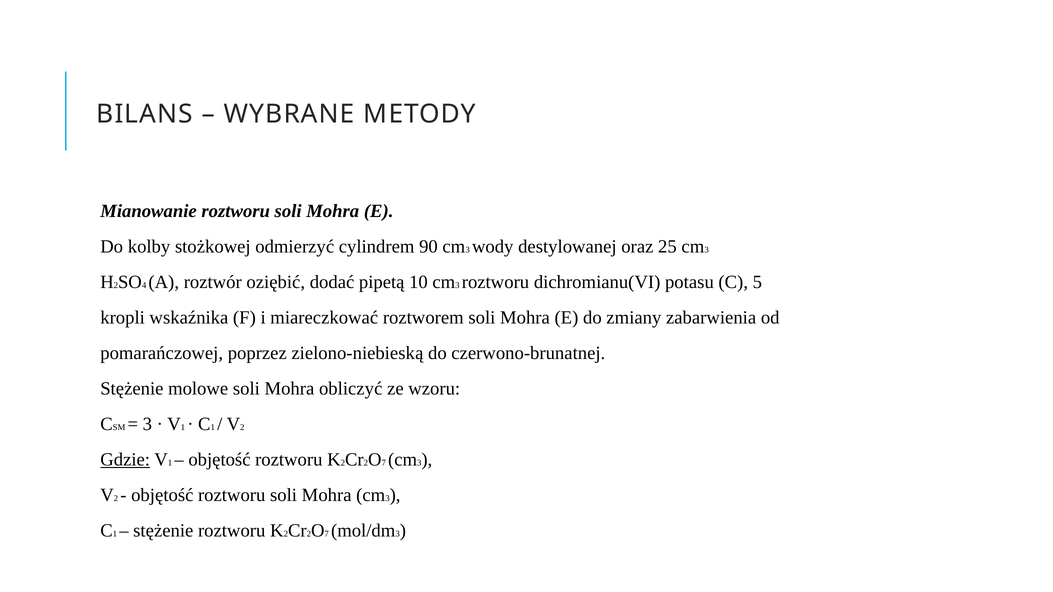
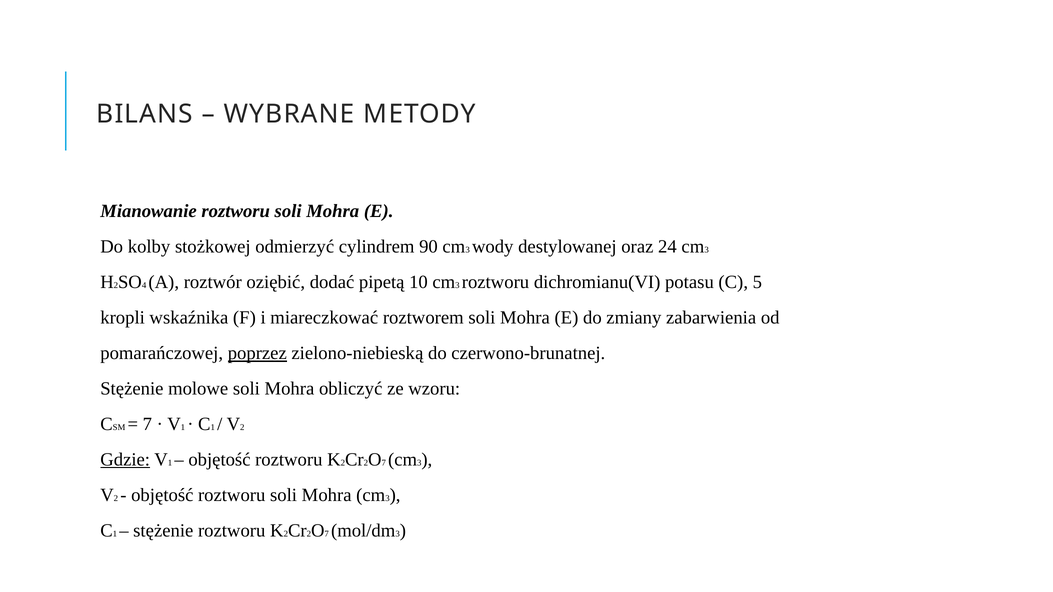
25: 25 -> 24 (667, 247)
poprzez underline: none -> present (257, 353)
3: 3 -> 7 (147, 424)
